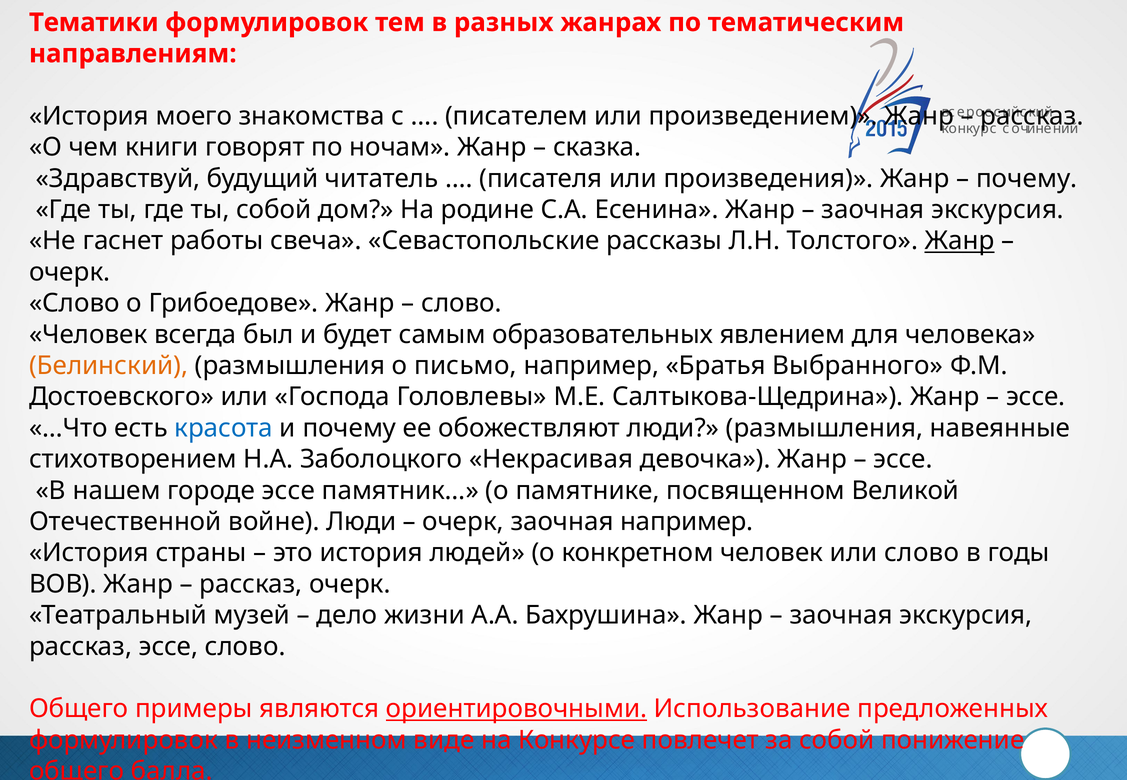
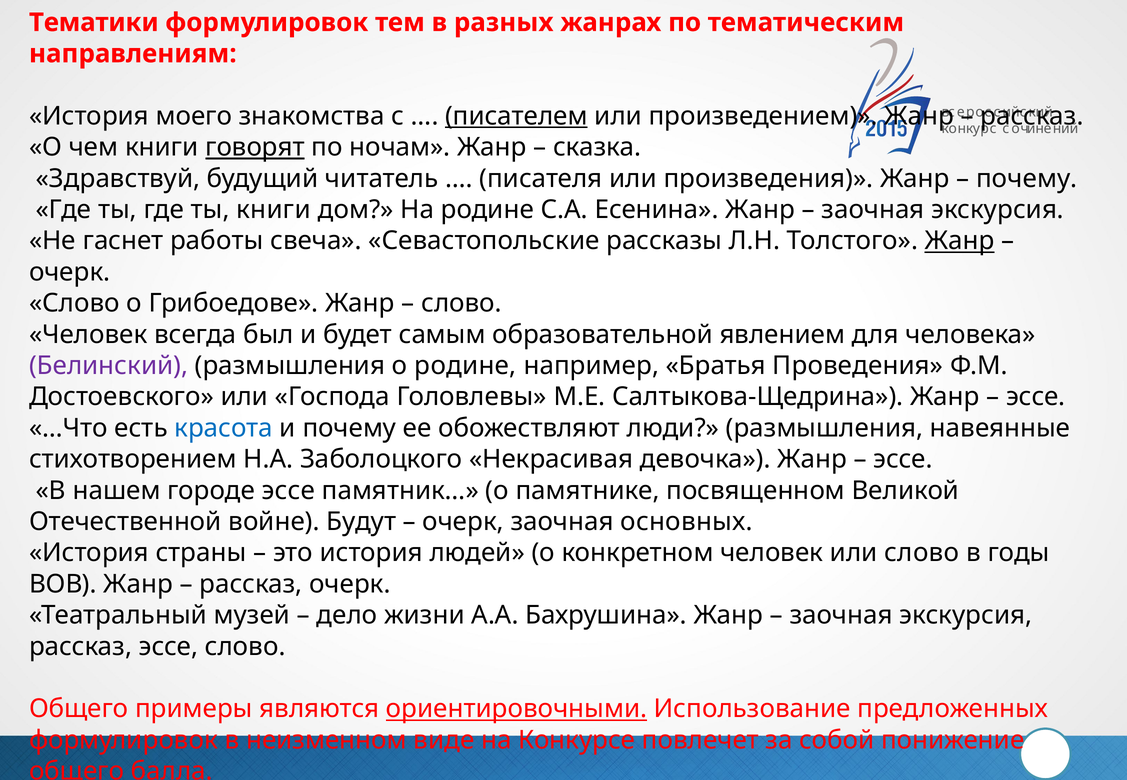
писателем underline: none -> present (516, 116)
говорят underline: none -> present (255, 147)
ты собой: собой -> книги (274, 210)
образовательных: образовательных -> образовательной (603, 335)
Белинский colour: orange -> purple (109, 366)
о письмо: письмо -> родине (465, 366)
Выбранного: Выбранного -> Проведения (858, 366)
войне Люди: Люди -> Будут (361, 522)
заочная например: например -> основных (687, 522)
